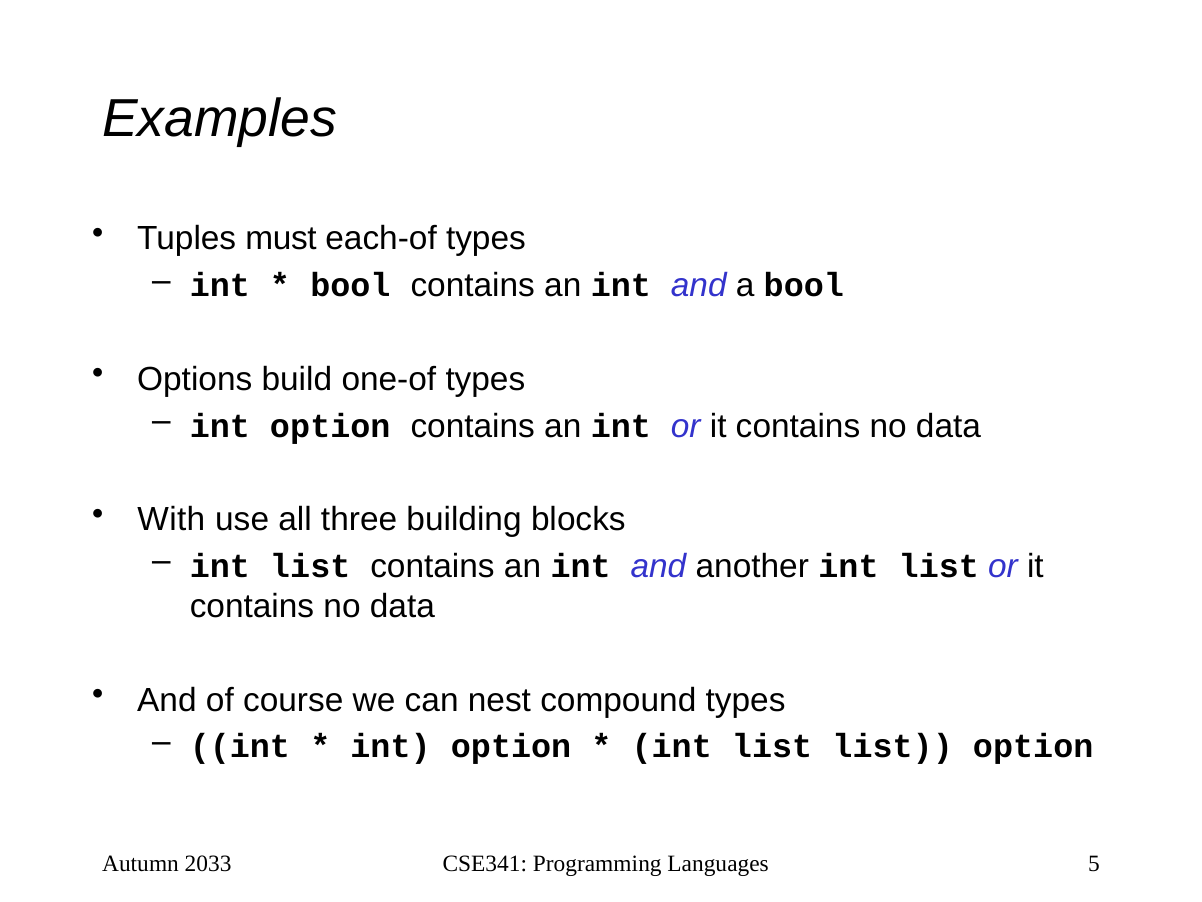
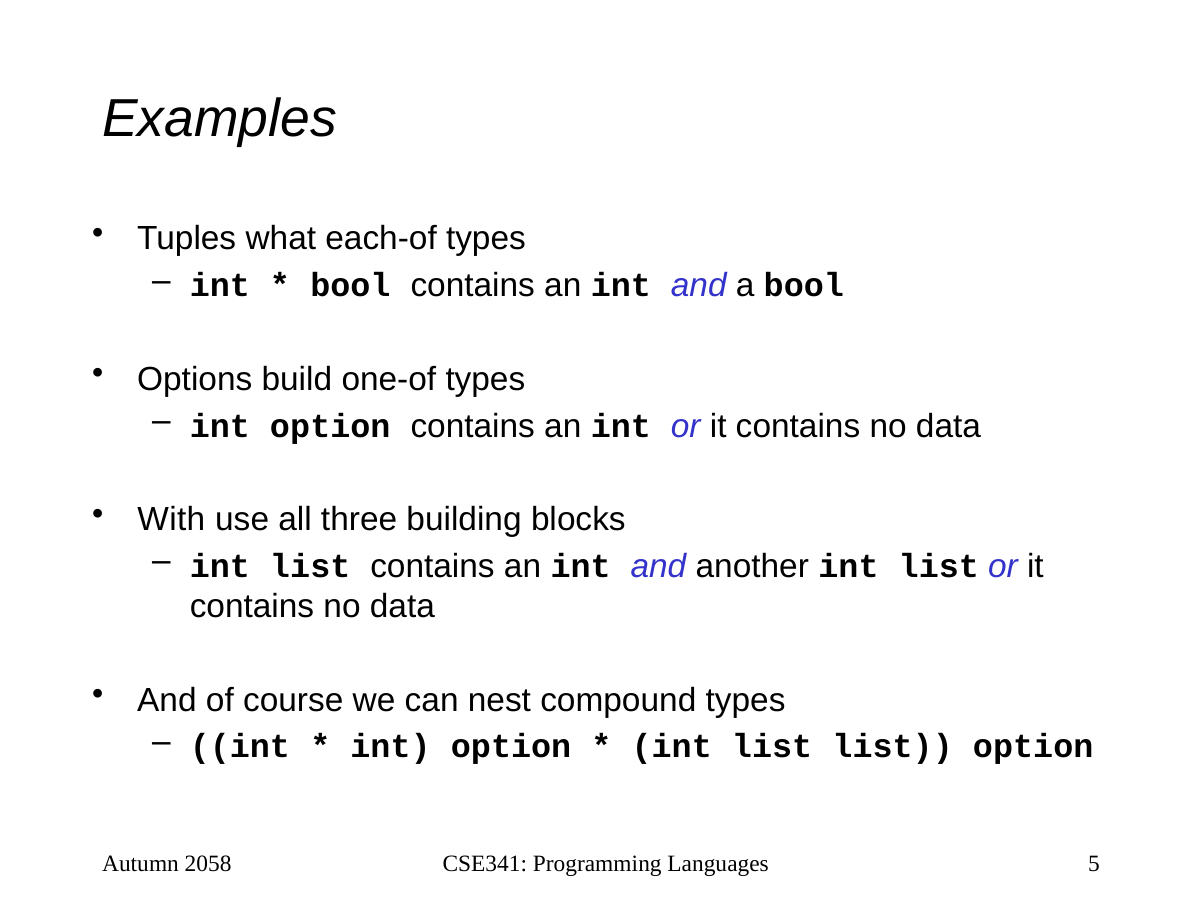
must: must -> what (281, 239)
2033: 2033 -> 2058 (208, 863)
